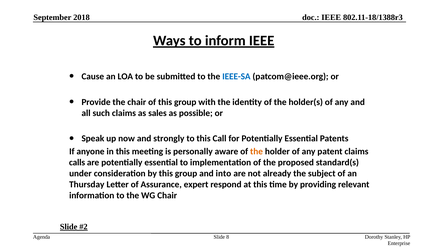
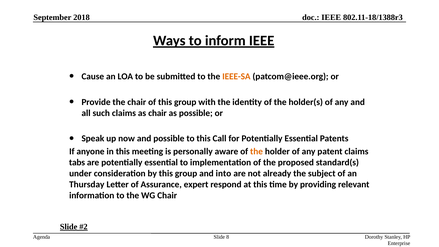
IEEE-SA colour: blue -> orange (236, 76)
as sales: sales -> chair (157, 113)
and strongly: strongly -> possible (169, 139)
calls: calls -> tabs (77, 162)
